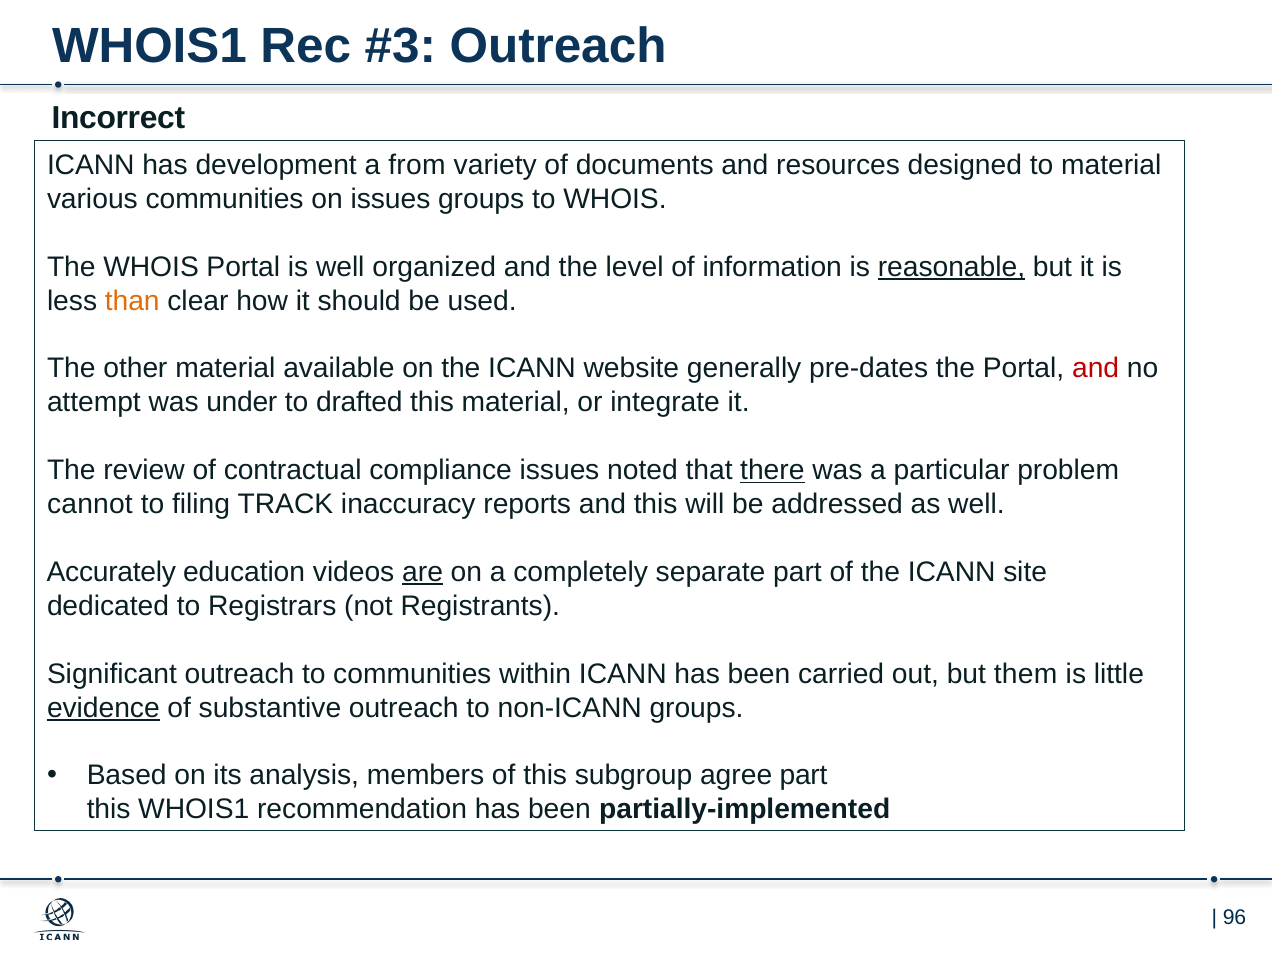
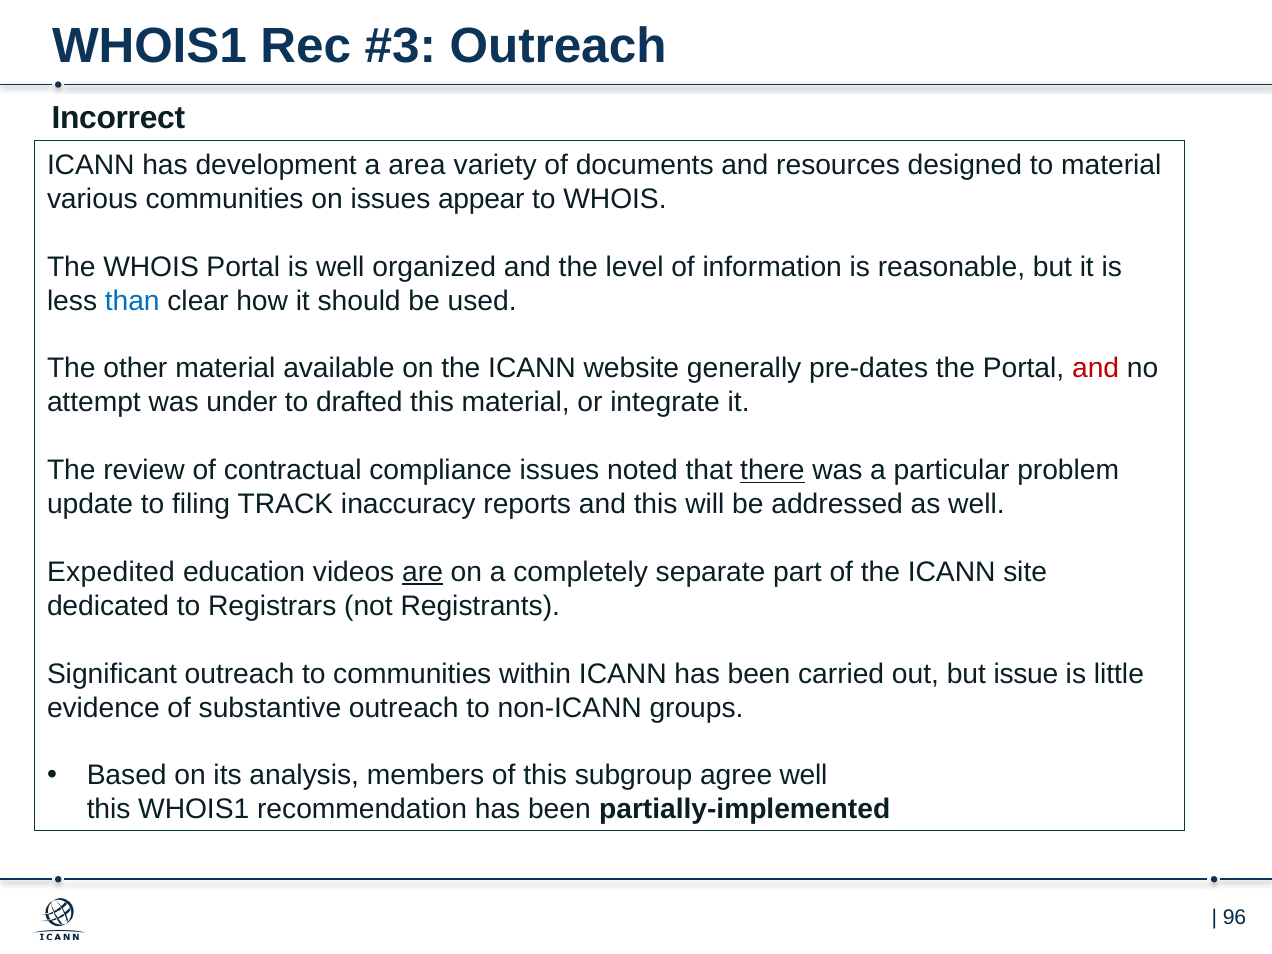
from: from -> area (417, 165)
issues groups: groups -> appear (481, 199)
reasonable underline: present -> none (951, 267)
than colour: orange -> blue (132, 301)
cannot: cannot -> update (90, 504)
Accurately: Accurately -> Expedited (111, 572)
them: them -> issue (1026, 674)
evidence underline: present -> none (103, 708)
agree part: part -> well (804, 776)
